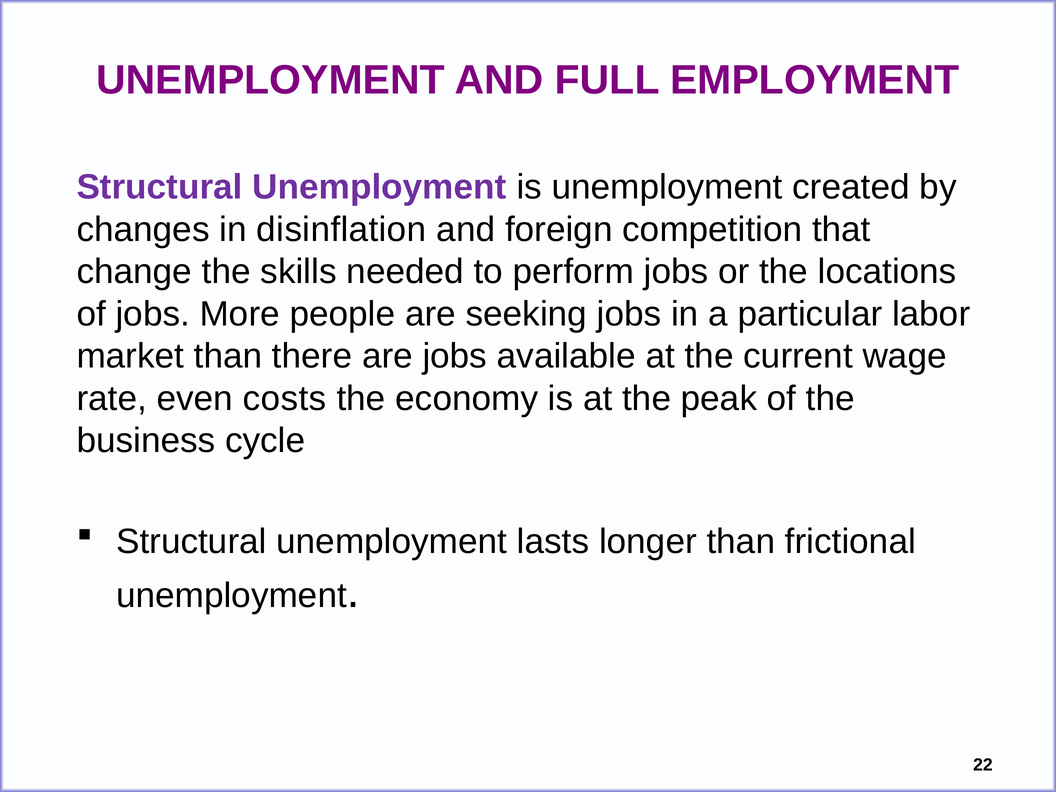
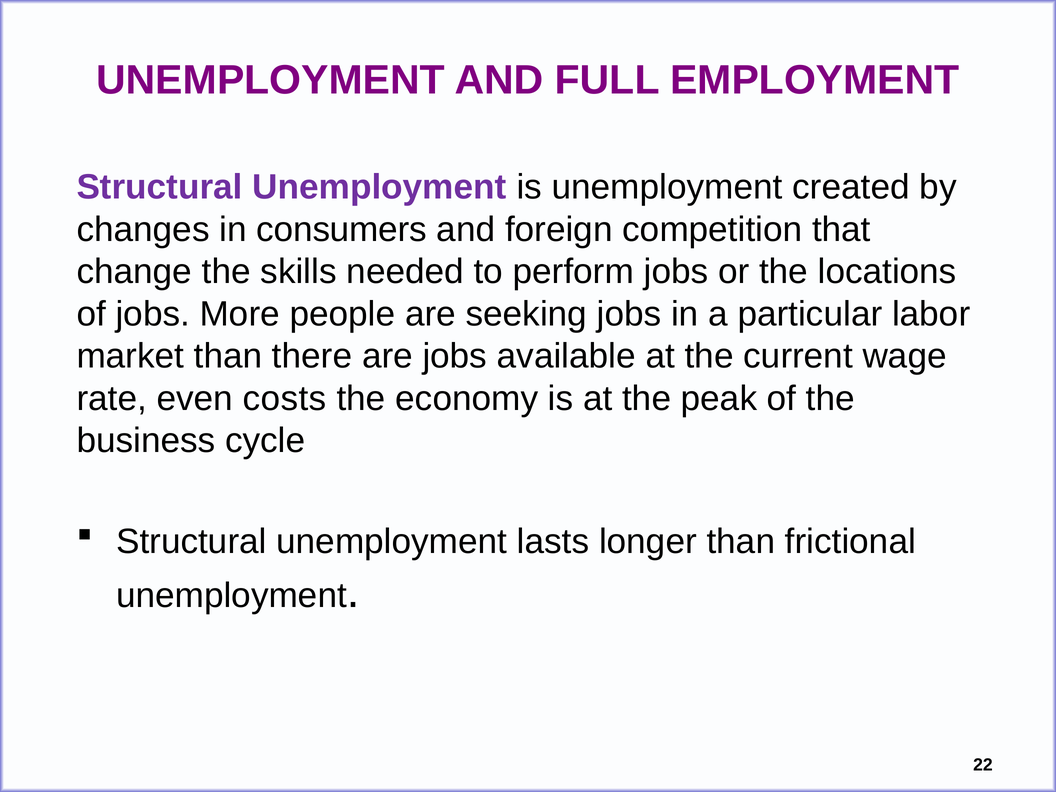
disinflation: disinflation -> consumers (342, 230)
